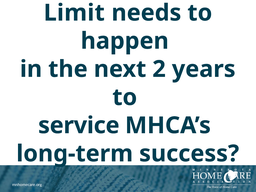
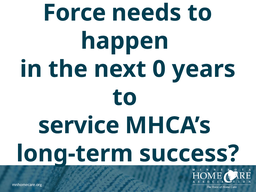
Limit: Limit -> Force (74, 13)
2: 2 -> 0 (159, 69)
